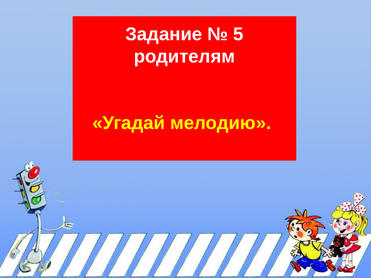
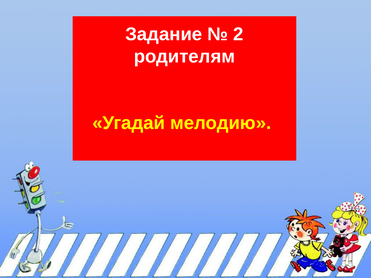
5: 5 -> 2 (238, 34)
